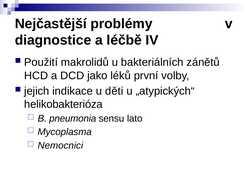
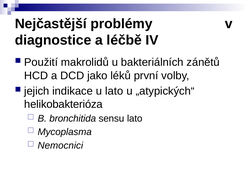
u děti: děti -> lato (114, 91)
pneumonia: pneumonia -> bronchitida (73, 118)
